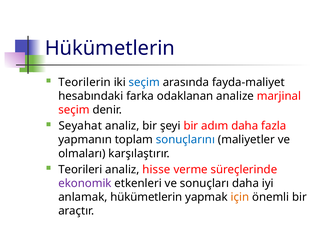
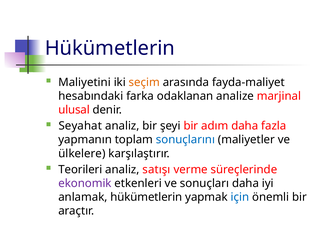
Teorilerin: Teorilerin -> Maliyetini (85, 82)
seçim colour: blue -> orange (144, 82)
seçim: seçim -> ulusal (74, 110)
olmaları: olmaları -> ülkelere (82, 153)
hisse: hisse -> satışı (156, 169)
için colour: orange -> blue (240, 197)
